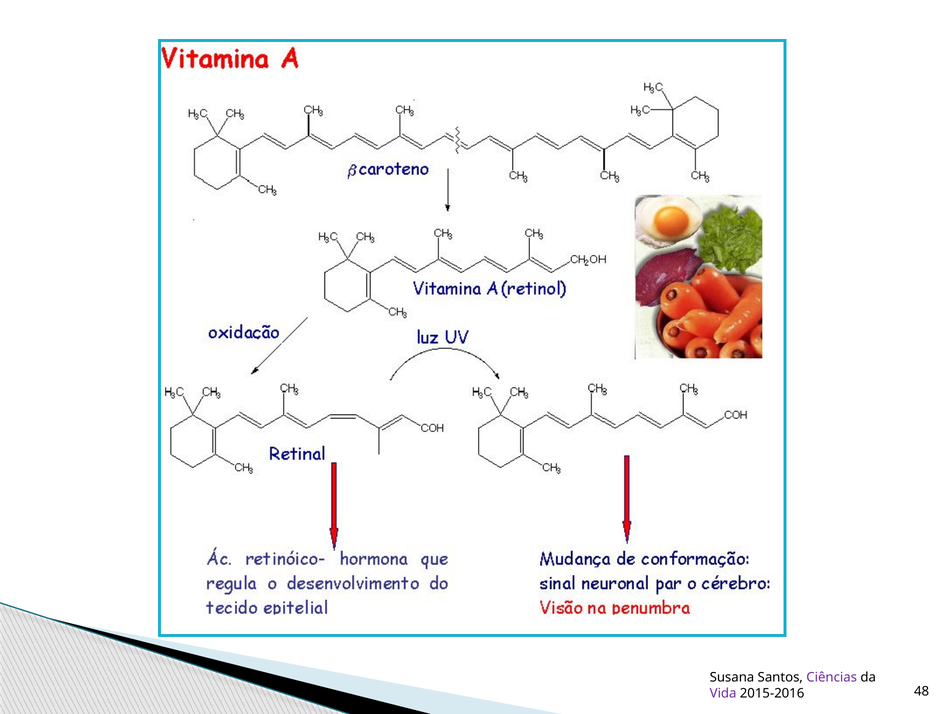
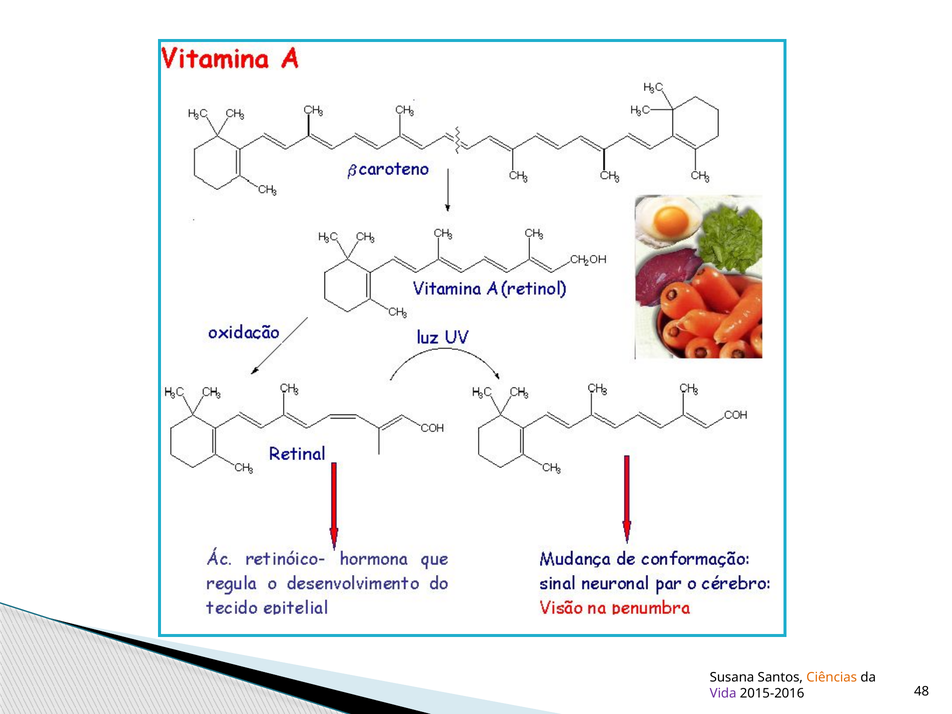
Ciências colour: purple -> orange (832, 678)
